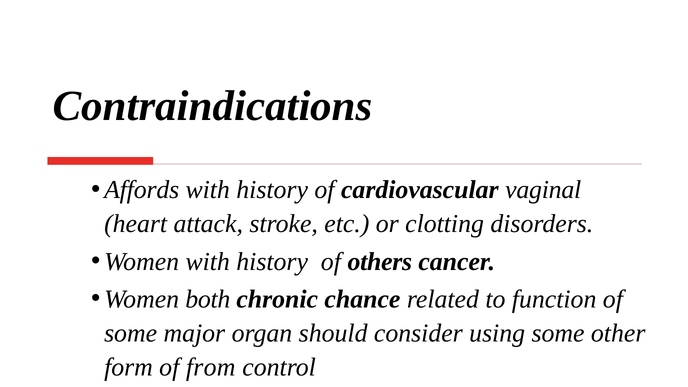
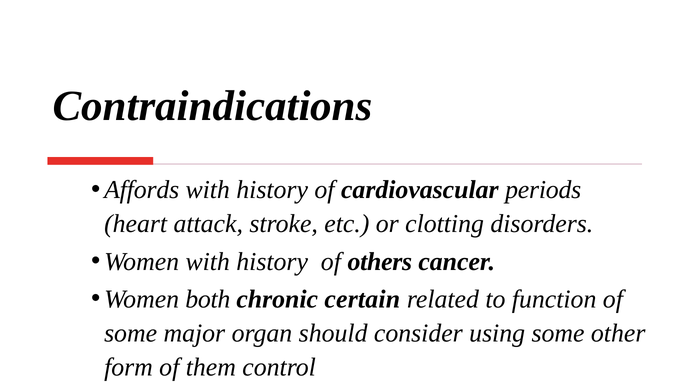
vaginal: vaginal -> periods (543, 190)
chance: chance -> certain (362, 299)
from: from -> them (211, 367)
